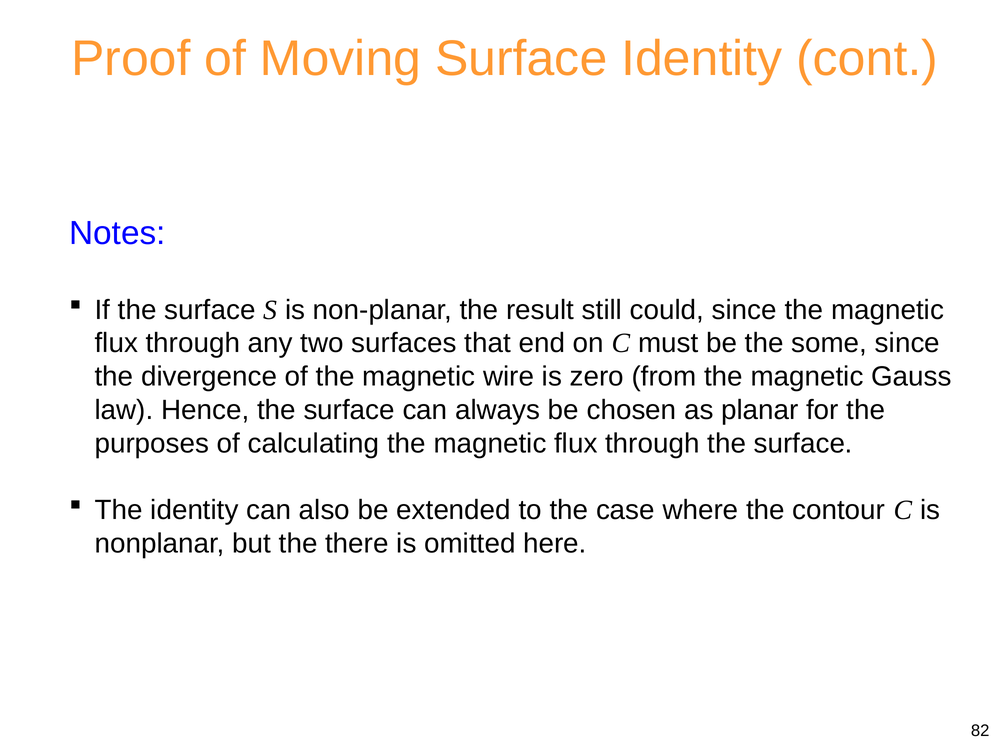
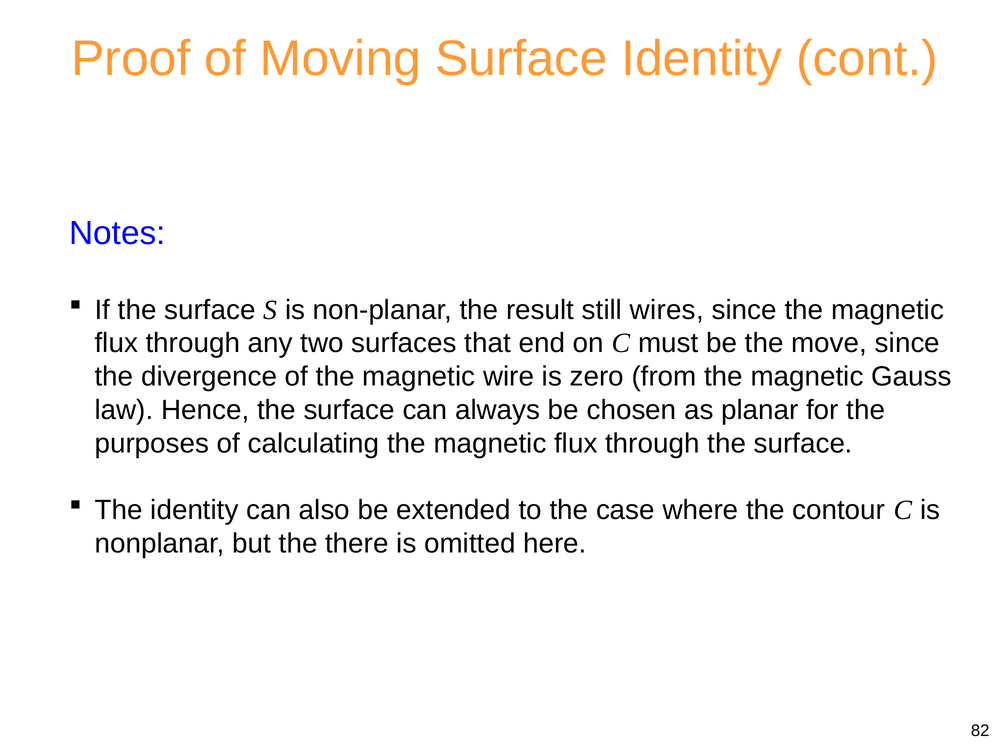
could: could -> wires (667, 310)
some: some -> move (829, 343)
